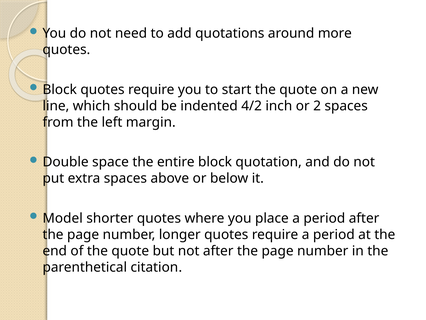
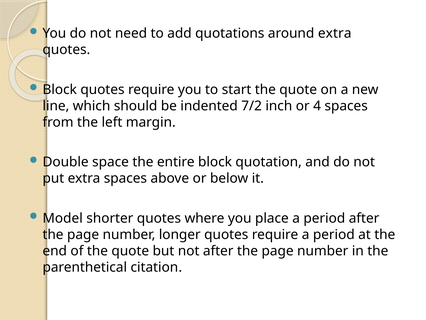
around more: more -> extra (335, 33)
4/2: 4/2 -> 7/2 (252, 106)
2: 2 -> 4 (317, 106)
